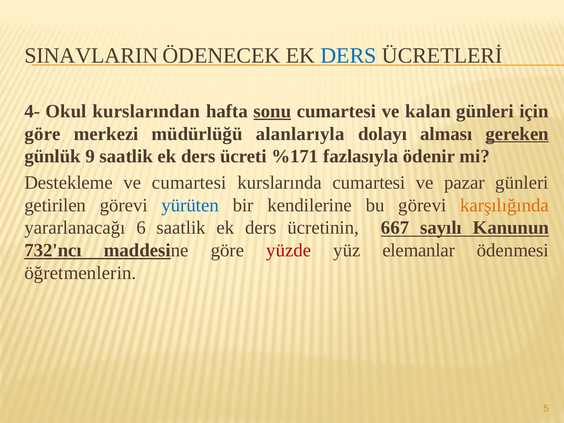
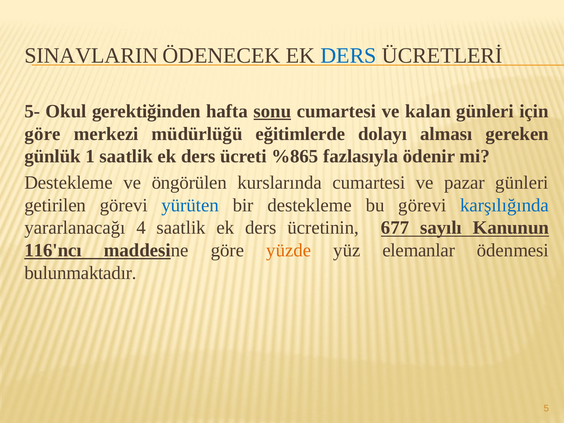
4-: 4- -> 5- (32, 111)
kurslarından: kurslarından -> gerektiğinden (146, 111)
alanlarıyla: alanlarıyla -> eğitimlerde (300, 134)
gereken underline: present -> none (517, 134)
9: 9 -> 1 (90, 156)
%171: %171 -> %865 (295, 156)
ve cumartesi: cumartesi -> öngörülen (189, 183)
bir kendilerine: kendilerine -> destekleme (310, 205)
karşılığında colour: orange -> blue (504, 205)
6: 6 -> 4 (141, 228)
667: 667 -> 677 (395, 228)
732'ncı: 732'ncı -> 116'ncı (53, 250)
yüzde colour: red -> orange (289, 250)
öğretmenlerin: öğretmenlerin -> bulunmaktadır (80, 273)
